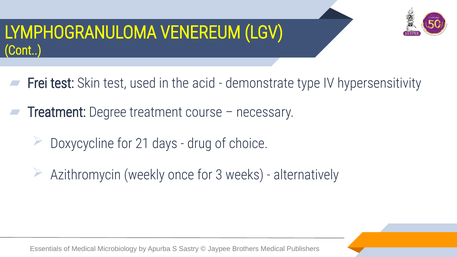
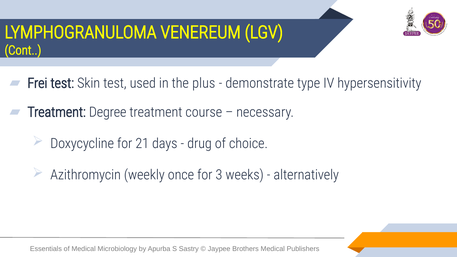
acid: acid -> plus (204, 83)
